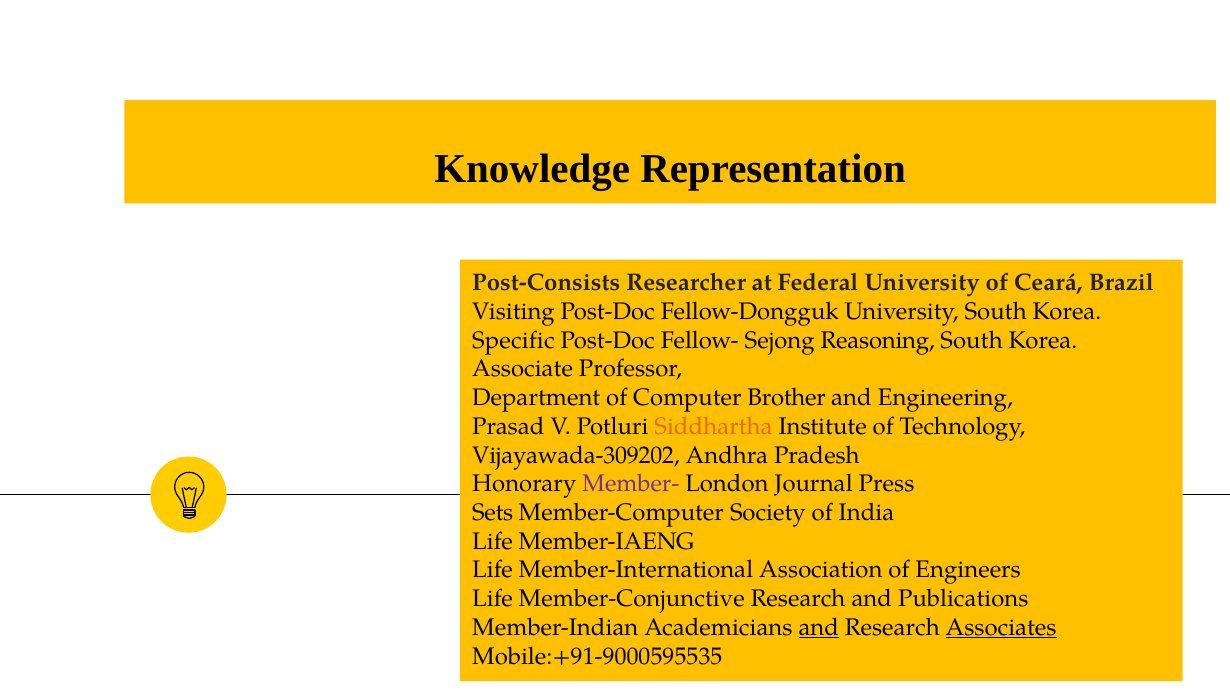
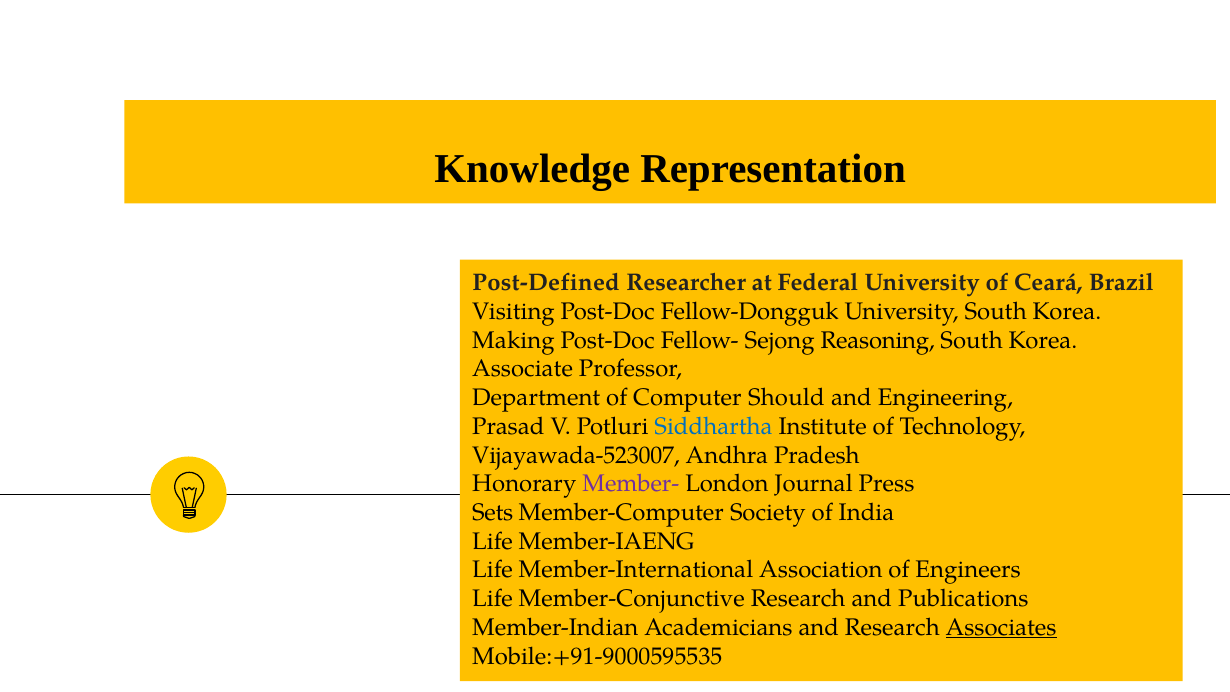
Post-Consists: Post-Consists -> Post-Defined (546, 283)
Specific: Specific -> Making (513, 340)
Brother: Brother -> Should (786, 398)
Siddhartha colour: orange -> blue (714, 426)
Vijayawada-309202: Vijayawada-309202 -> Vijayawada-523007 (576, 455)
and underline: present -> none (819, 627)
